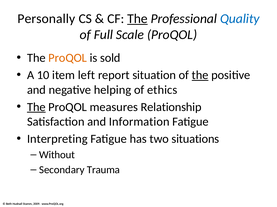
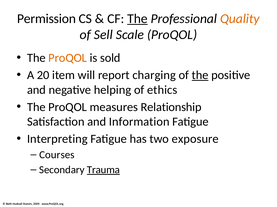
Personally: Personally -> Permission (47, 19)
Quality colour: blue -> orange (240, 19)
Full: Full -> Sell (103, 35)
10: 10 -> 20 (43, 75)
left: left -> will (86, 75)
situation: situation -> charging (154, 75)
The underline: present -> none (36, 107)
situations: situations -> exposure (195, 139)
Without: Without -> Courses (57, 155)
Trauma underline: none -> present (103, 170)
